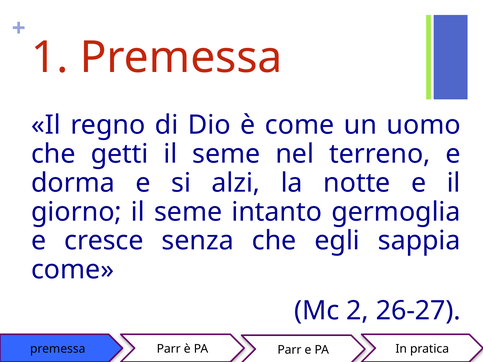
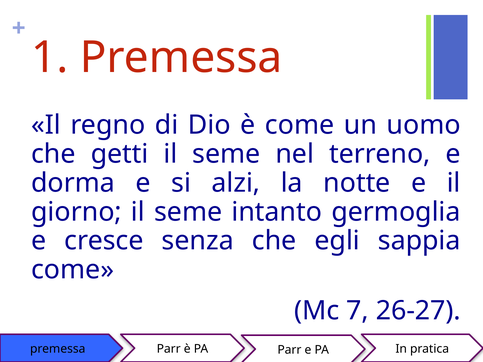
2: 2 -> 7 (358, 311)
